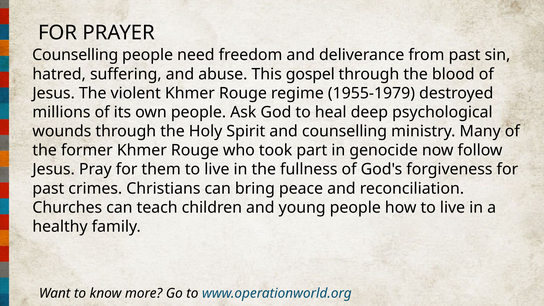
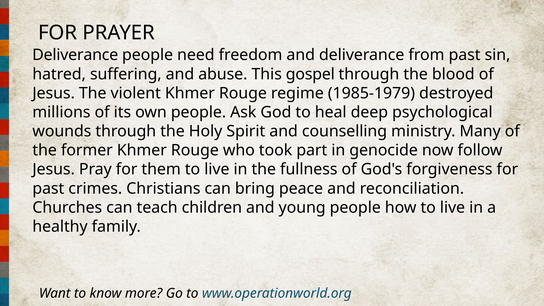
Counselling: Counselling -> Deliverance (75, 55)
1955-1979: 1955-1979 -> 1985-1979 (371, 93)
